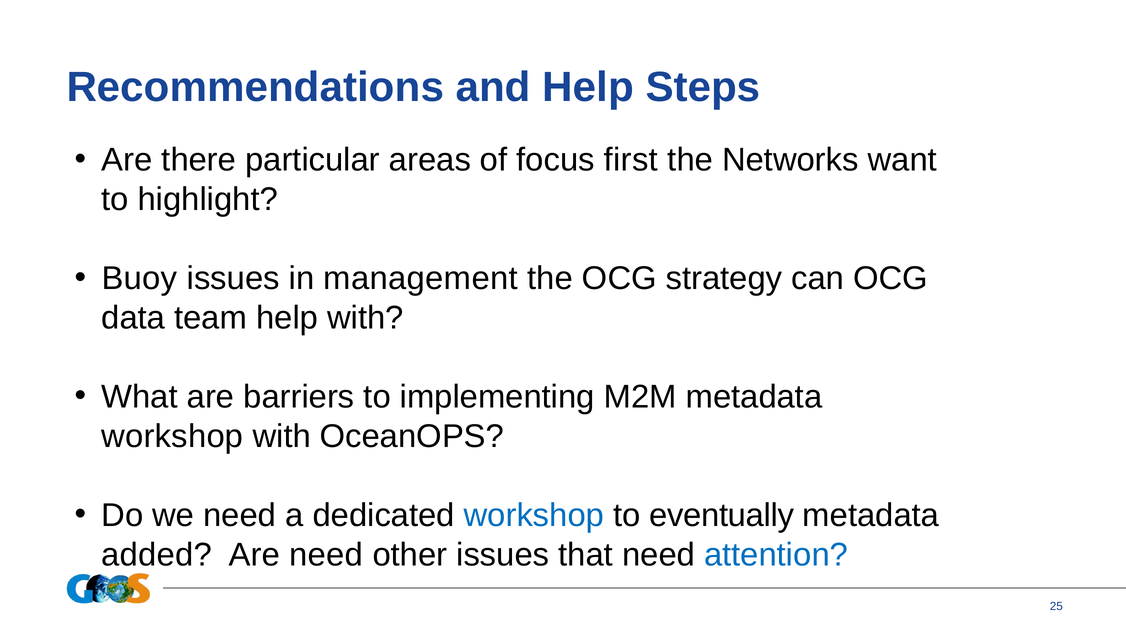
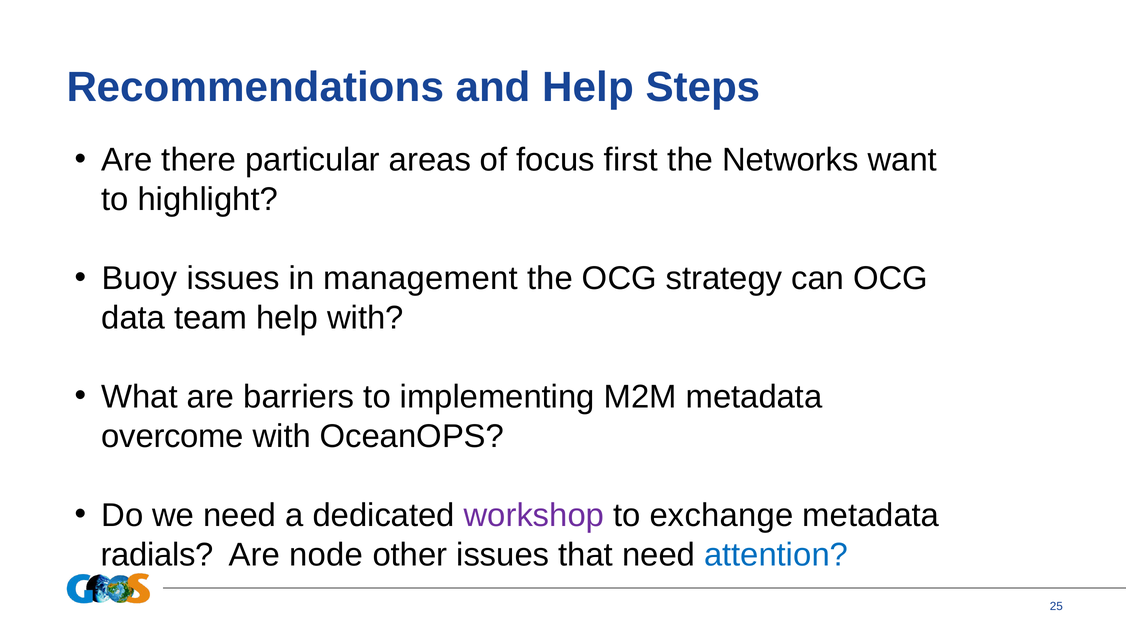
workshop: workshop -> overcome (173, 436)
workshop colour: blue -> purple (534, 515)
eventually: eventually -> exchange (721, 515)
added: added -> radials (157, 554)
Are need: need -> node (326, 554)
